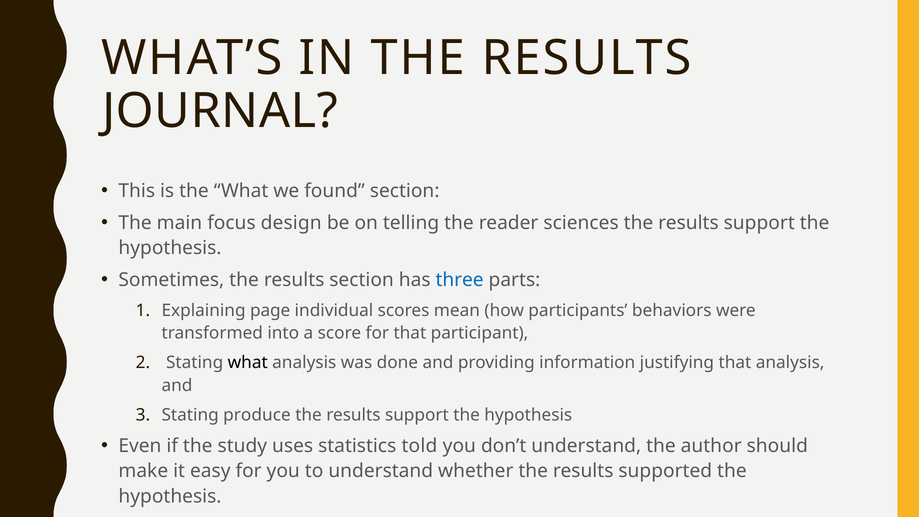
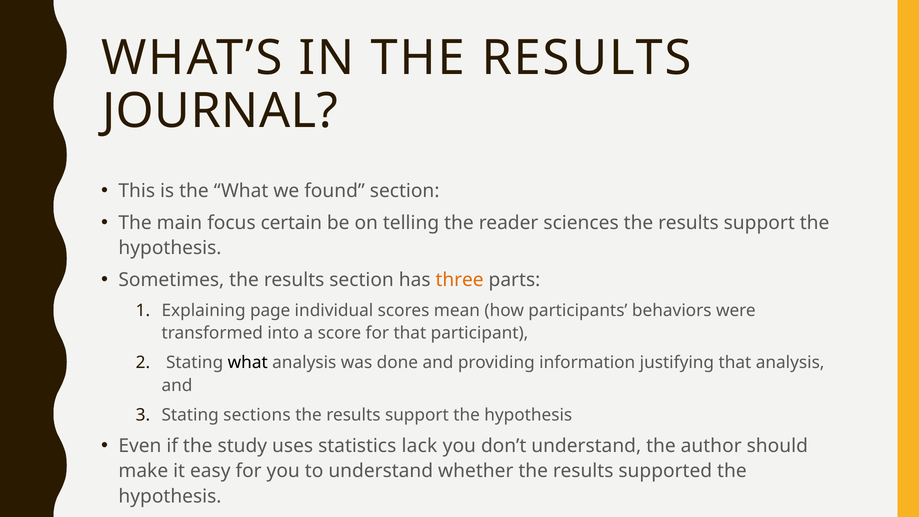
design: design -> certain (291, 223)
three colour: blue -> orange (460, 280)
produce: produce -> sections (257, 415)
told: told -> lack (419, 446)
